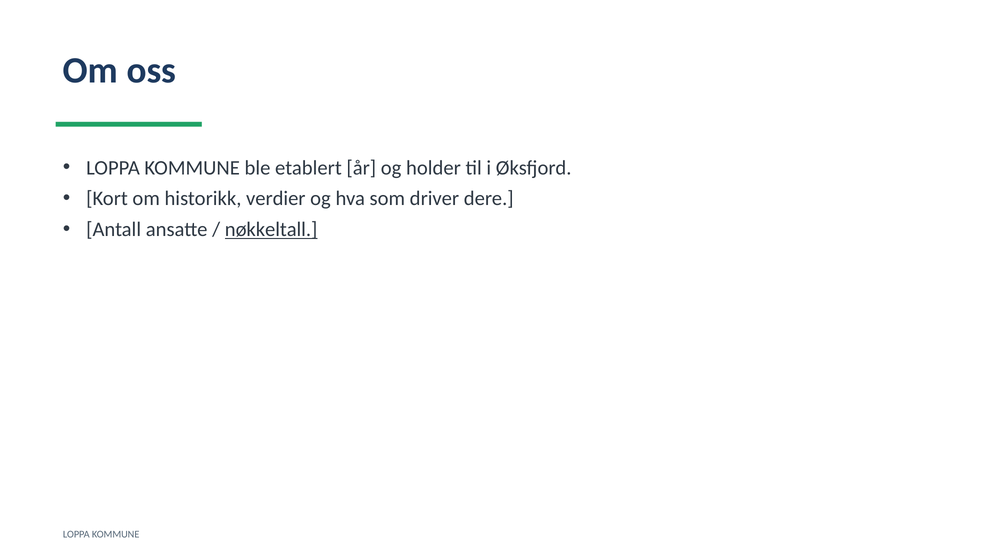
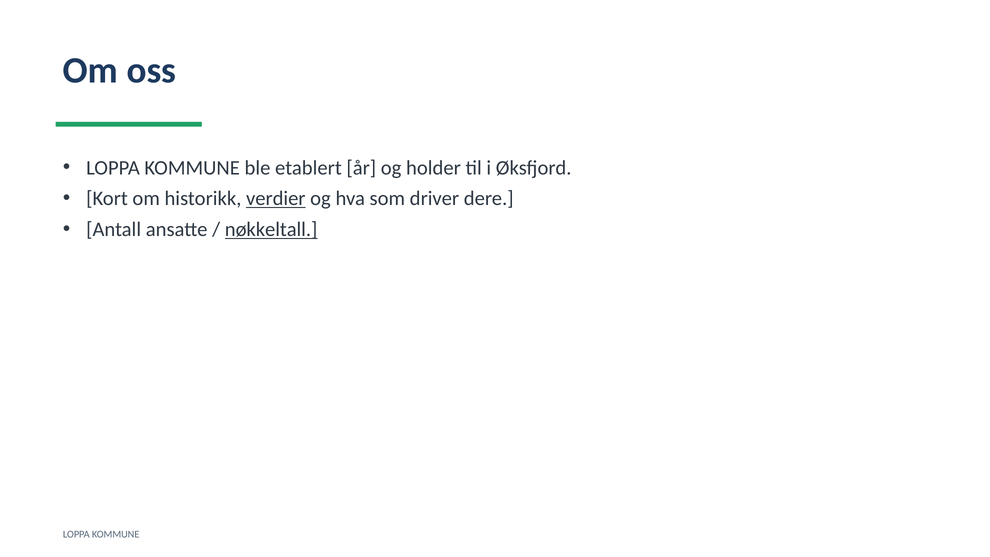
verdier underline: none -> present (276, 199)
